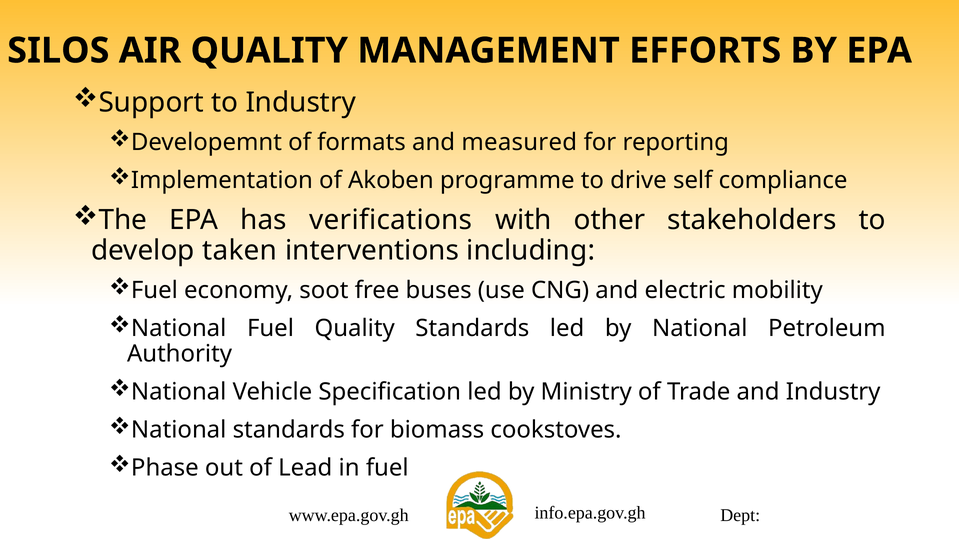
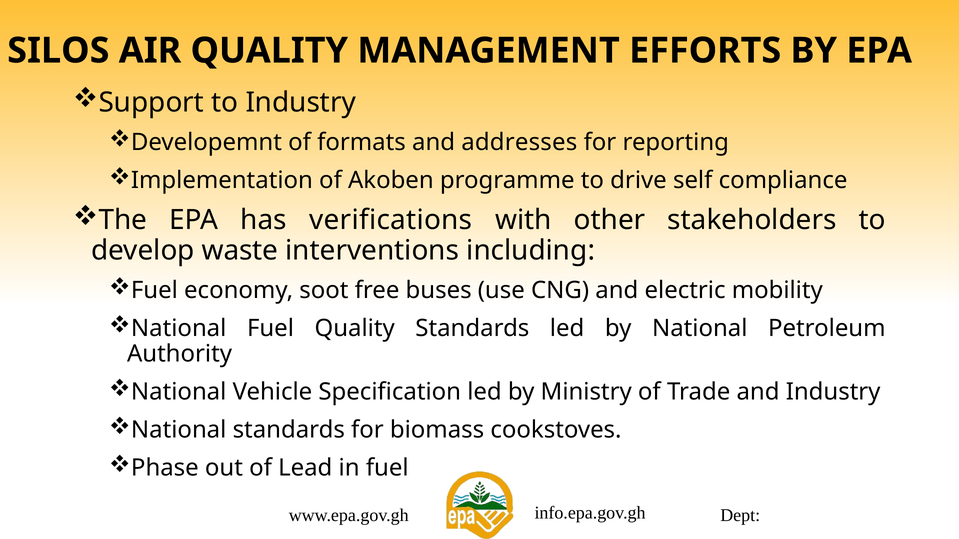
measured: measured -> addresses (519, 142)
taken: taken -> waste (240, 250)
